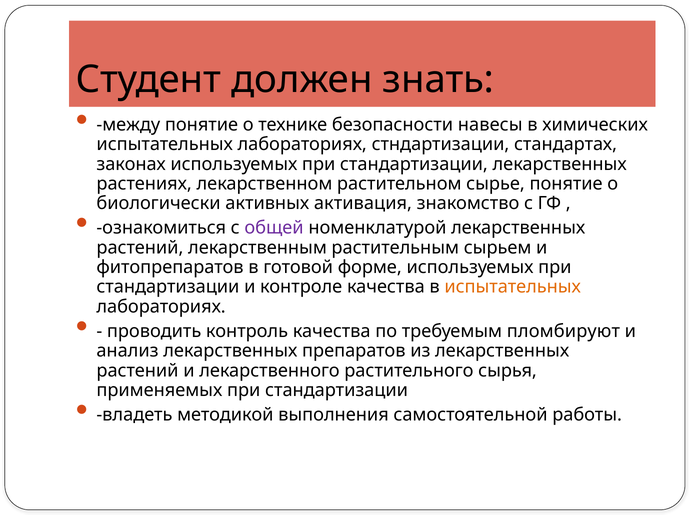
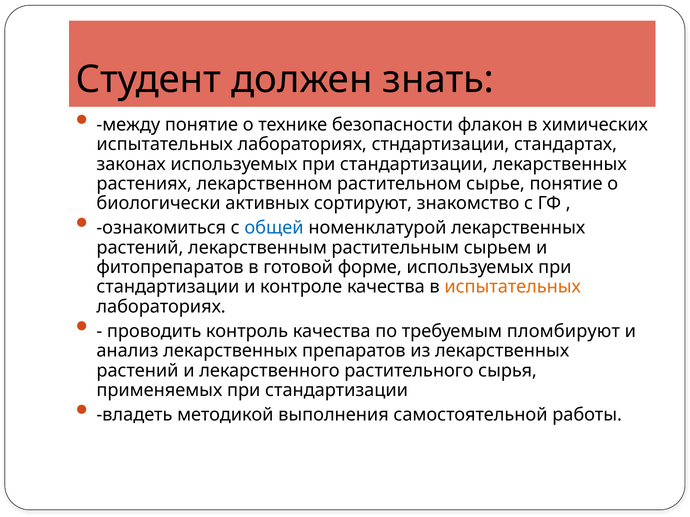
навесы: навесы -> флакон (490, 125)
активация: активация -> сортируют (363, 204)
общей colour: purple -> blue (274, 228)
